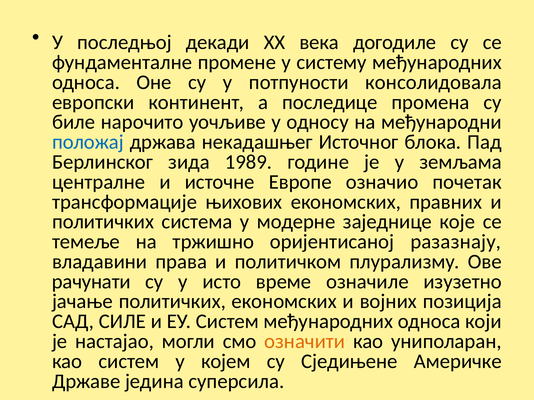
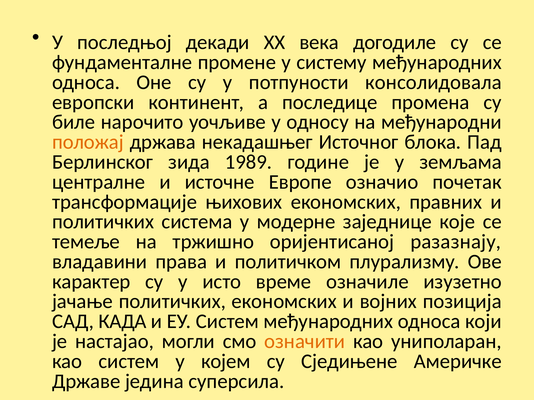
положај colour: blue -> orange (88, 142)
рачунати: рачунати -> карактер (91, 282)
СИЛЕ: СИЛЕ -> КАДА (123, 322)
